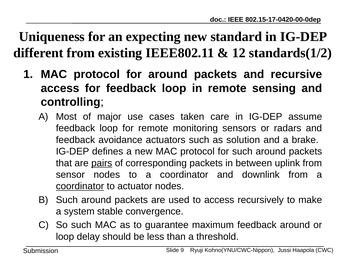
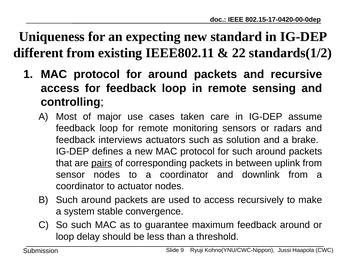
12: 12 -> 22 (239, 53)
avoidance: avoidance -> interviews (120, 139)
coordinator underline: present -> none (80, 186)
